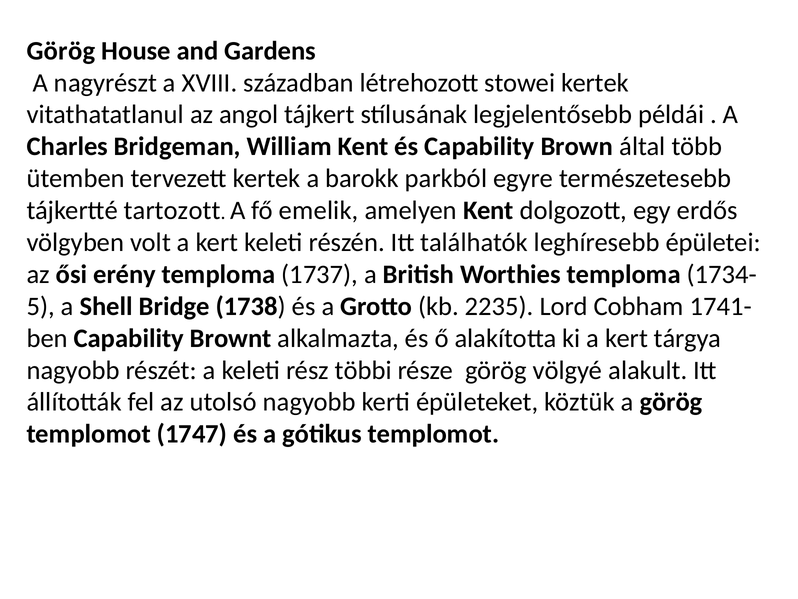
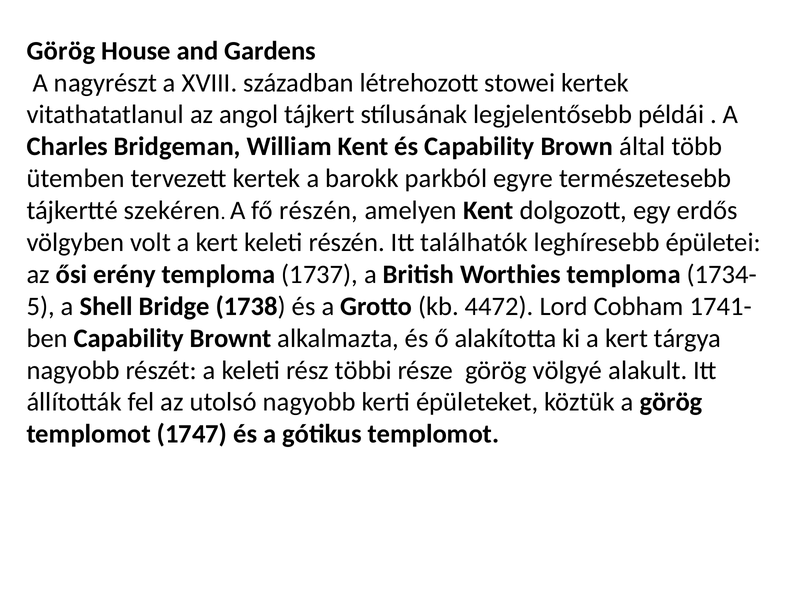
tartozott: tartozott -> szekéren (172, 210)
fő emelik: emelik -> részén (319, 210)
2235: 2235 -> 4472 (499, 306)
